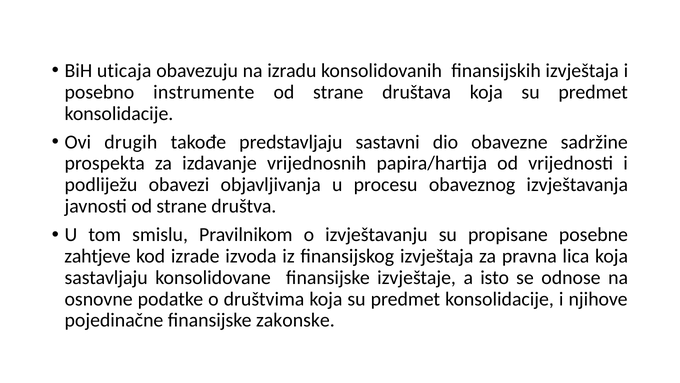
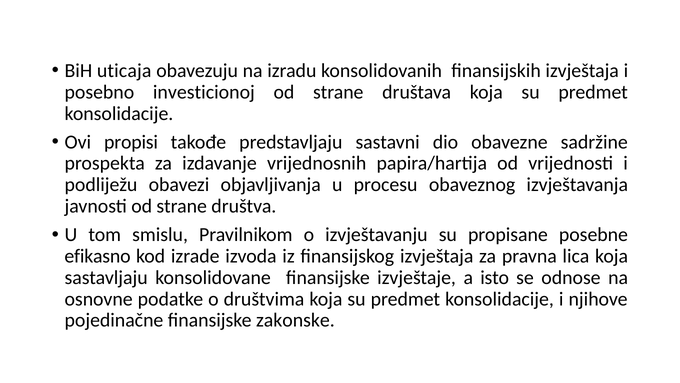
instrumente: instrumente -> investicionoj (204, 92)
drugih: drugih -> propisi (131, 142)
zahtjeve: zahtjeve -> efikasno (97, 256)
